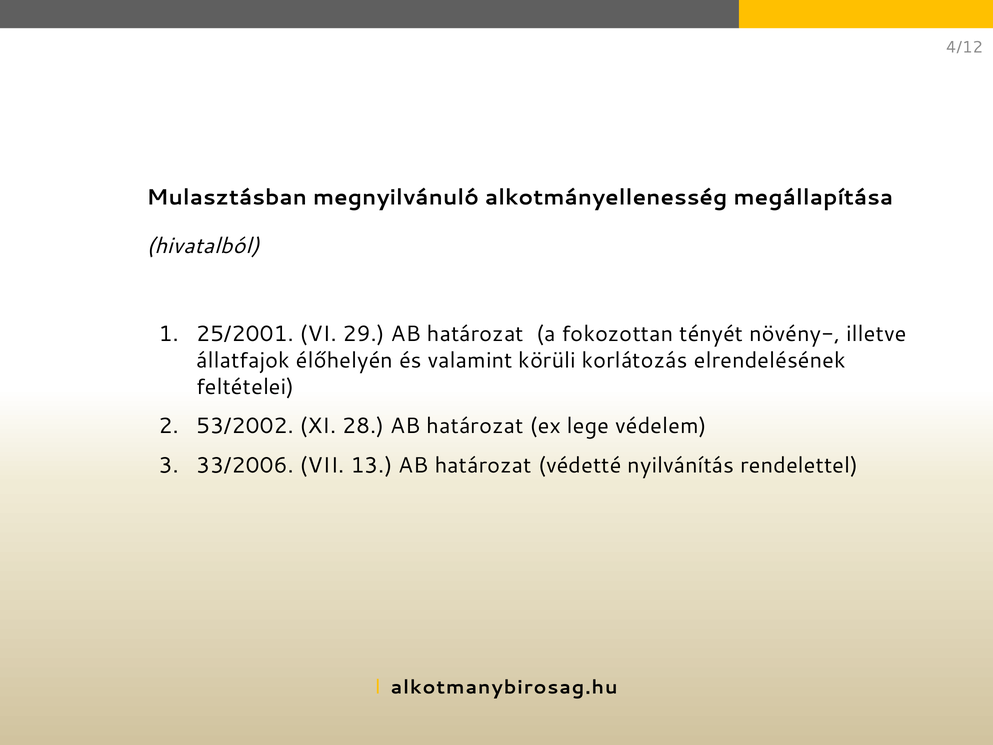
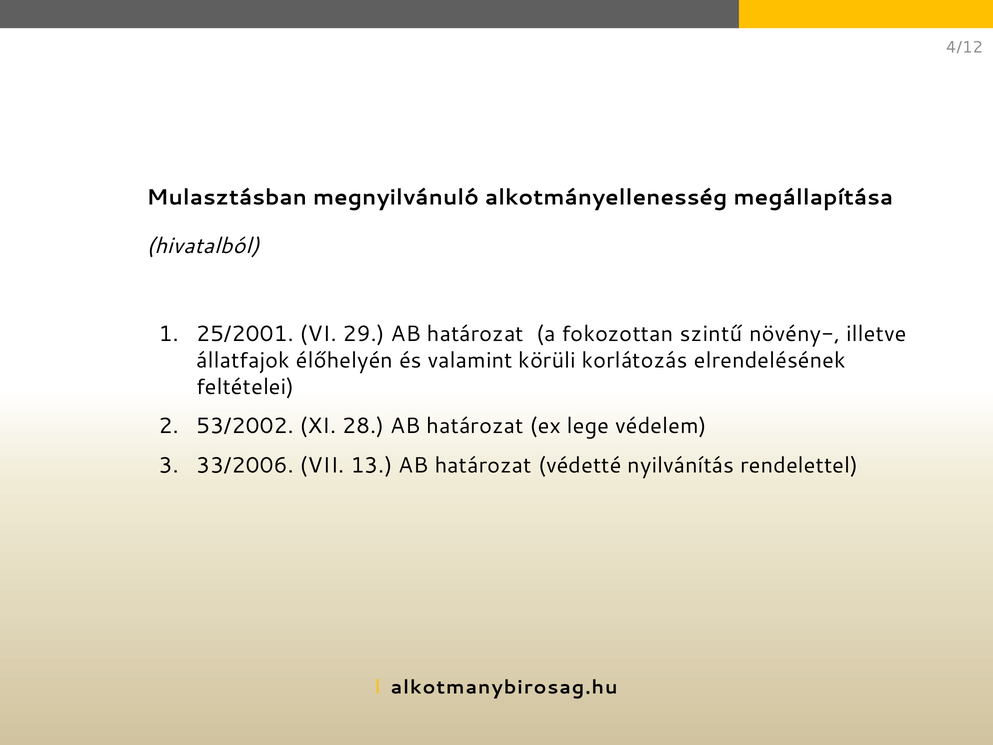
tényét: tényét -> szintű (711, 334)
